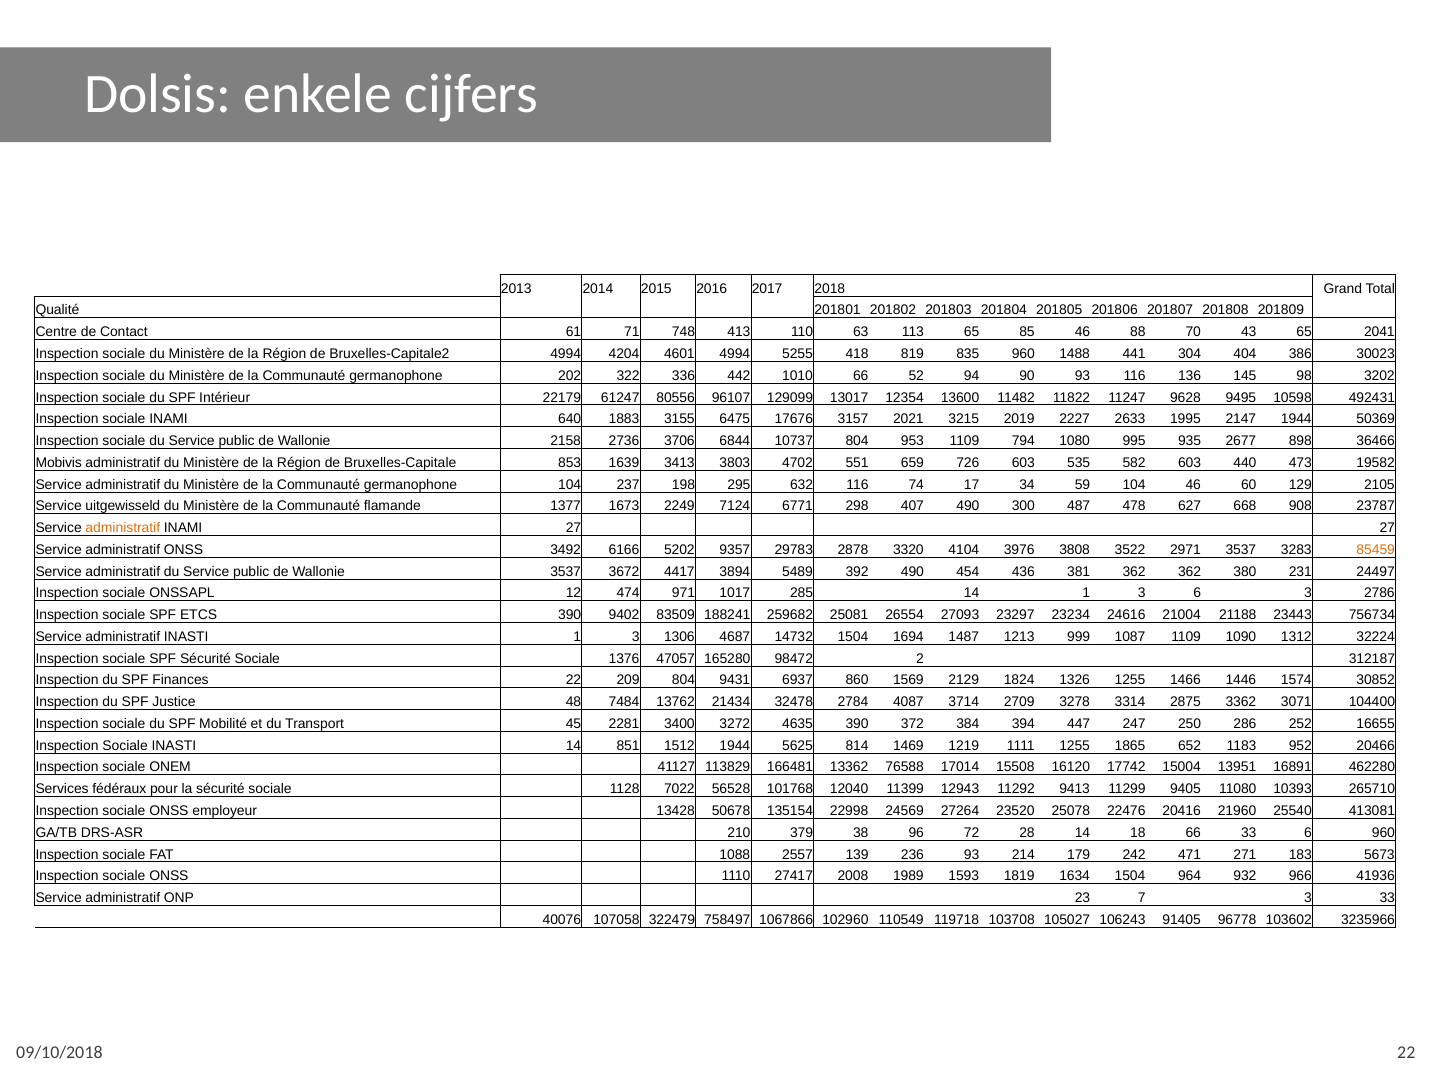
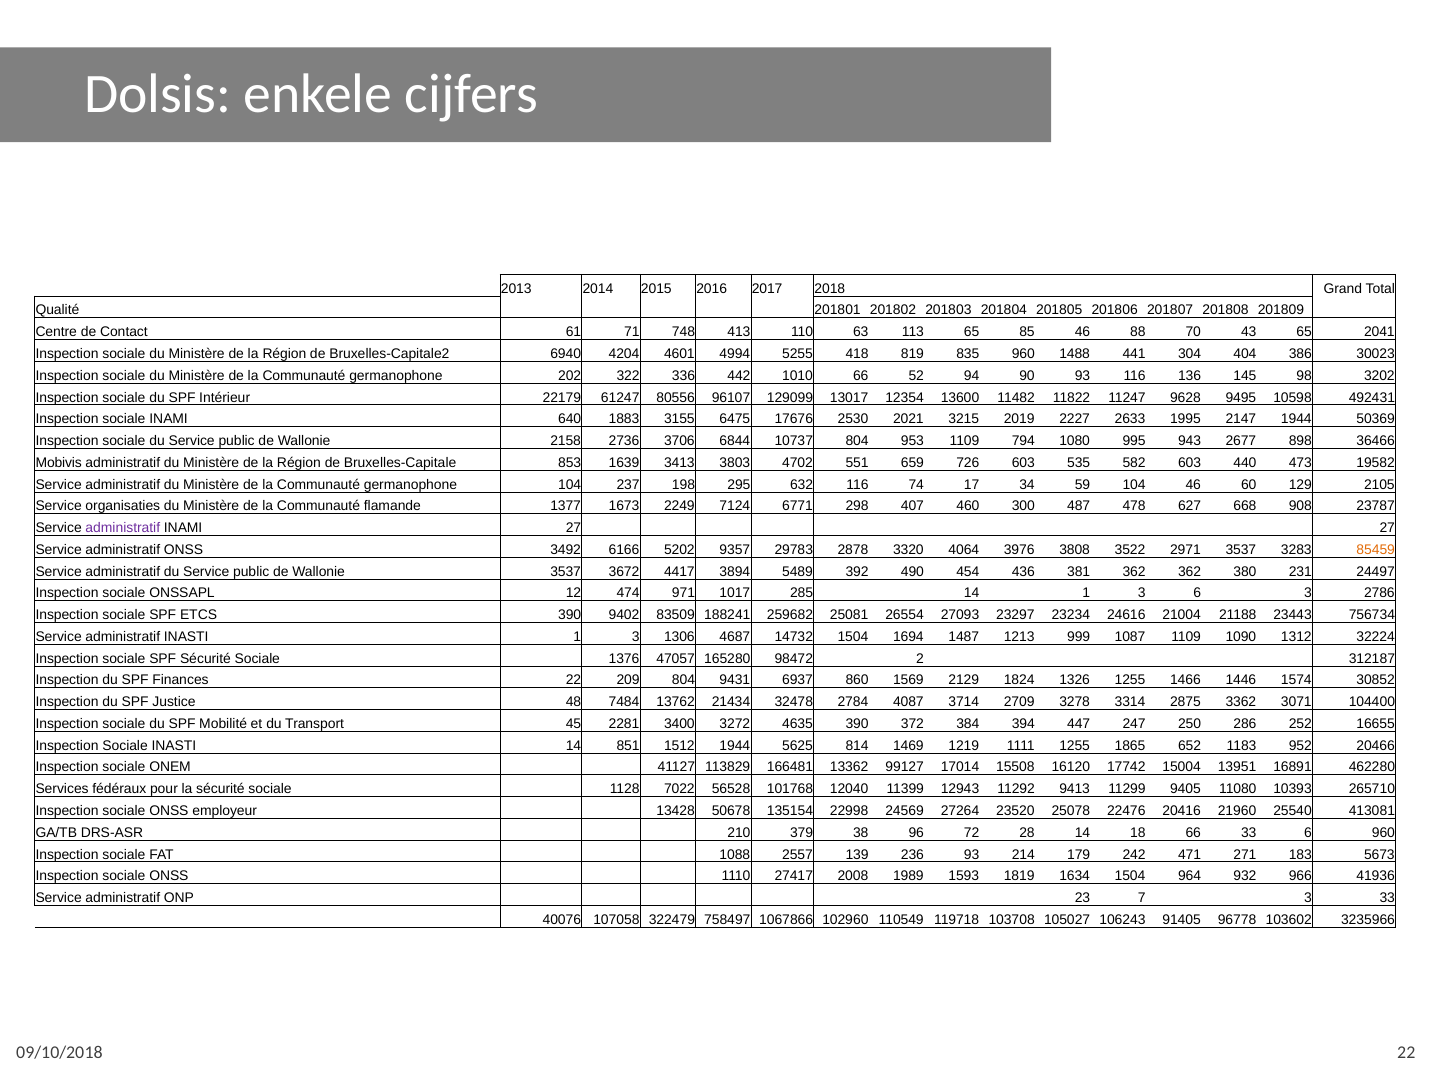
Bruxelles-Capitale2 4994: 4994 -> 6940 (566, 354)
3157: 3157 -> 2530 (853, 419)
935: 935 -> 943 (1190, 441)
uitgewisseld: uitgewisseld -> organisaties (123, 506)
407 490: 490 -> 460 (968, 506)
administratif colour: orange -> purple (123, 528)
4104: 4104 -> 4064 (964, 550)
76588: 76588 -> 99127 (905, 767)
